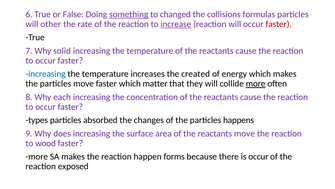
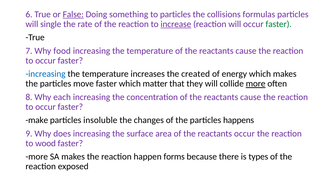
False underline: none -> present (73, 14)
something underline: present -> none (129, 14)
to changed: changed -> particles (175, 14)
other: other -> single (51, 24)
faster colour: red -> green (279, 24)
solid: solid -> food (62, 51)
types: types -> make (37, 120)
absorbed: absorbed -> insoluble (100, 120)
reactants move: move -> occur (244, 133)
is occur: occur -> types (258, 156)
